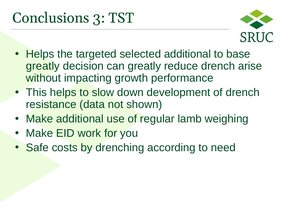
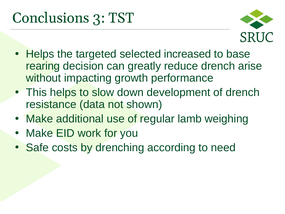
selected additional: additional -> increased (188, 54)
greatly: greatly -> rearing (43, 66)
